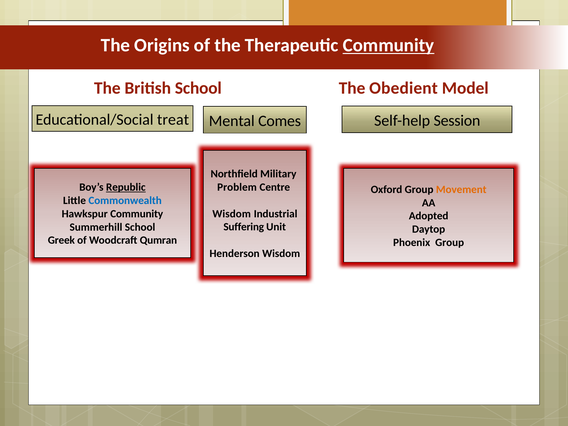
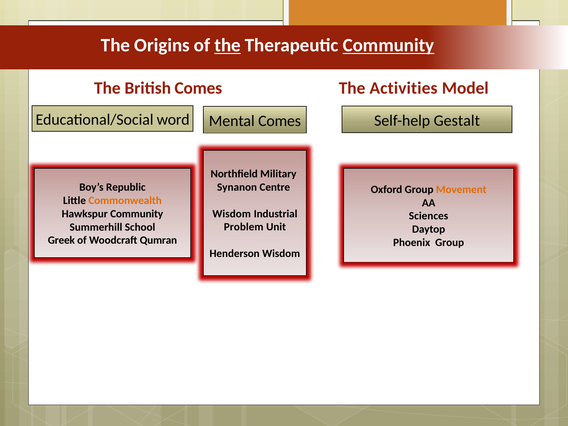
the underline: none -> present (228, 45)
British School: School -> Comes (198, 88)
Obedient: Obedient -> Activities (404, 88)
treat: treat -> word (173, 120)
Session: Session -> Gestalt (457, 120)
Republic underline: present -> none (126, 187)
Problem: Problem -> Synanon (237, 187)
Commonwealth colour: blue -> orange (125, 201)
Adopted: Adopted -> Sciences (429, 216)
Suffering: Suffering -> Problem (244, 227)
